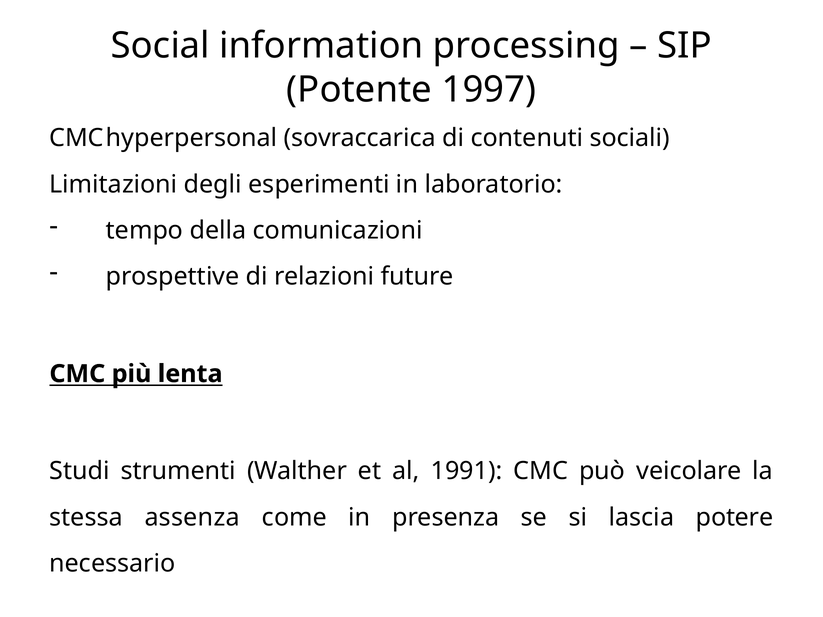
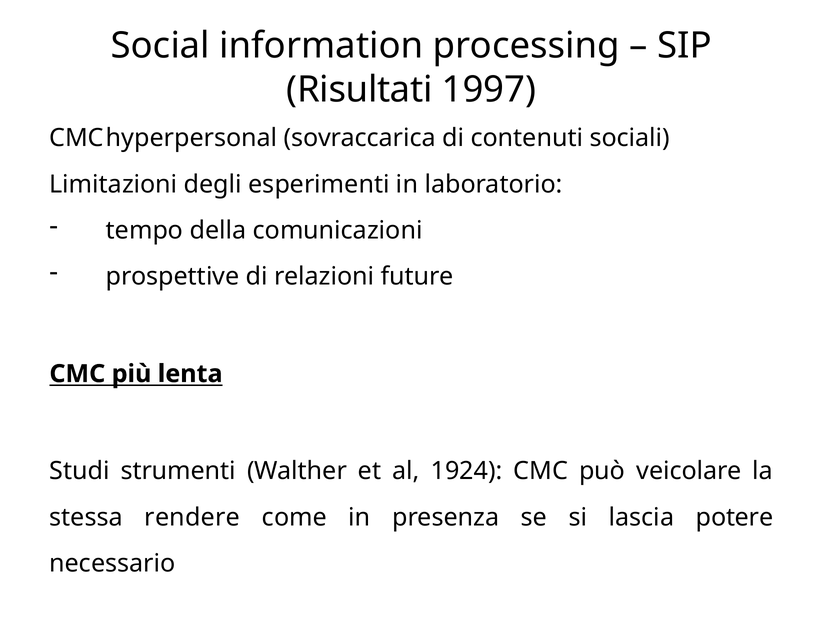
Potente: Potente -> Risultati (359, 90)
1991: 1991 -> 1924 (467, 471)
assenza: assenza -> rendere (192, 518)
